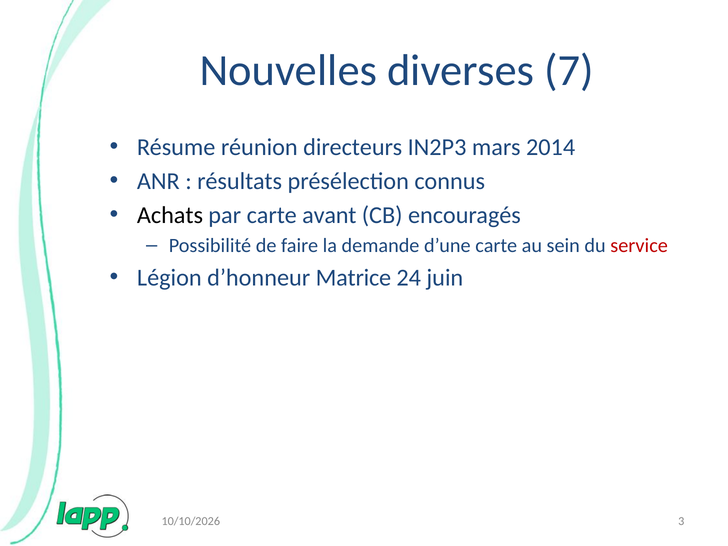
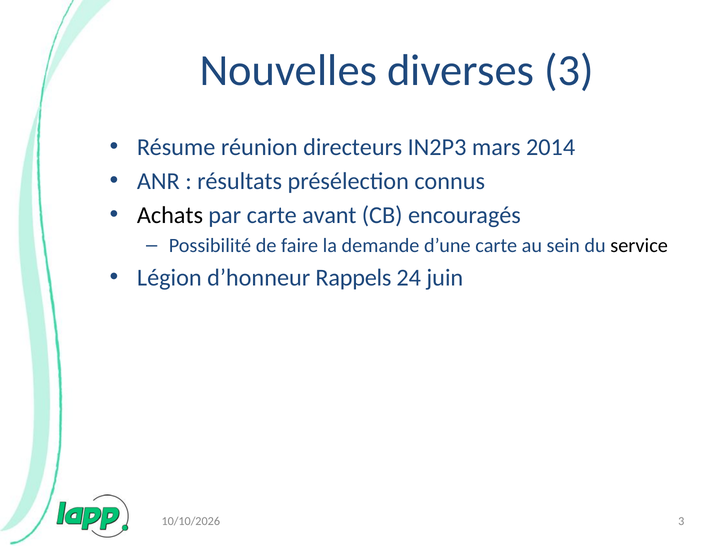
diverses 7: 7 -> 3 (569, 70)
service colour: red -> black (639, 246)
Matrice: Matrice -> Rappels (353, 278)
